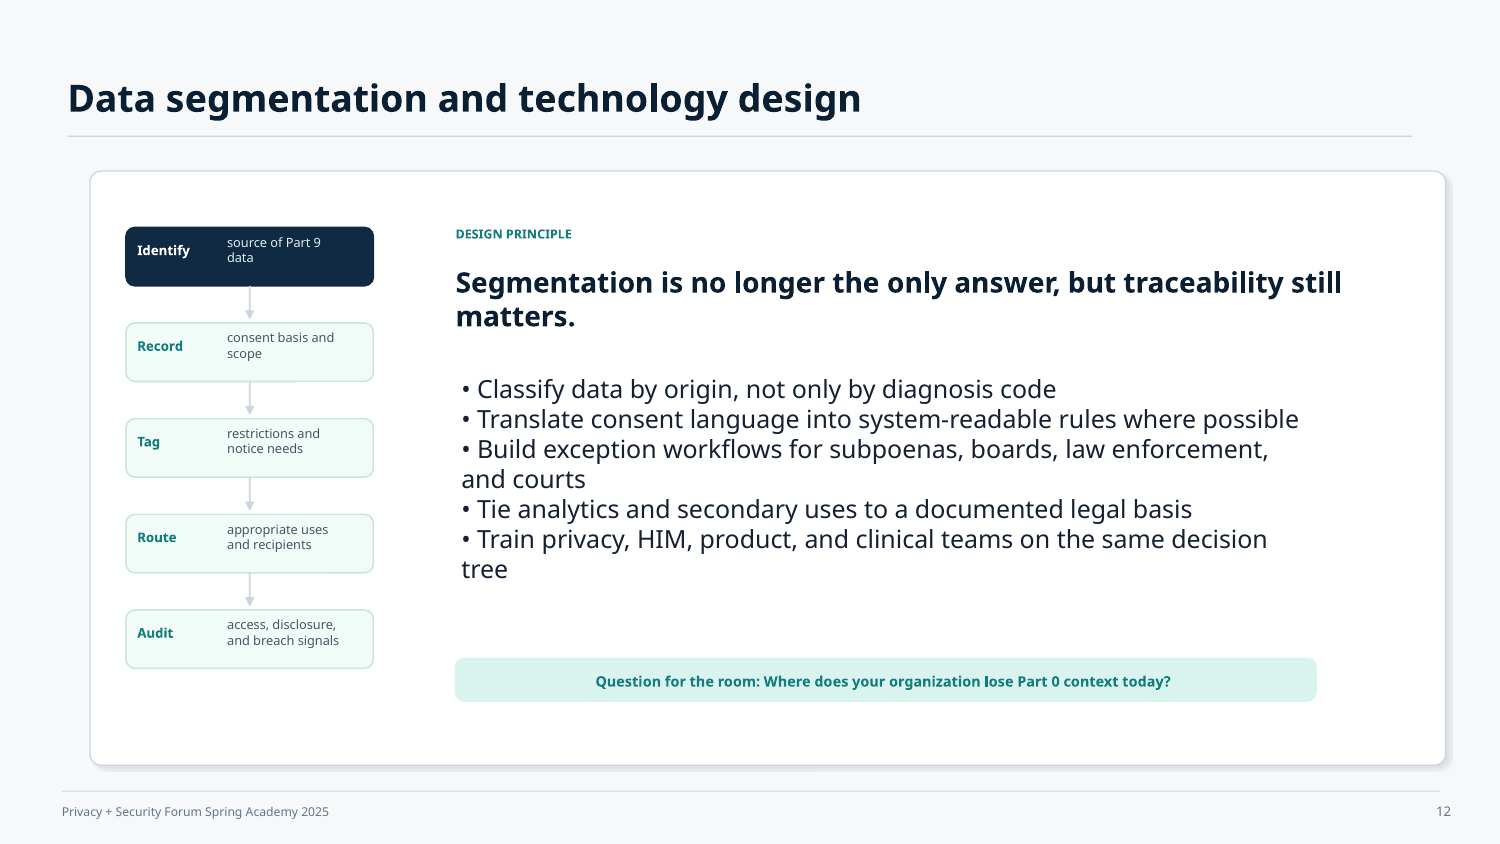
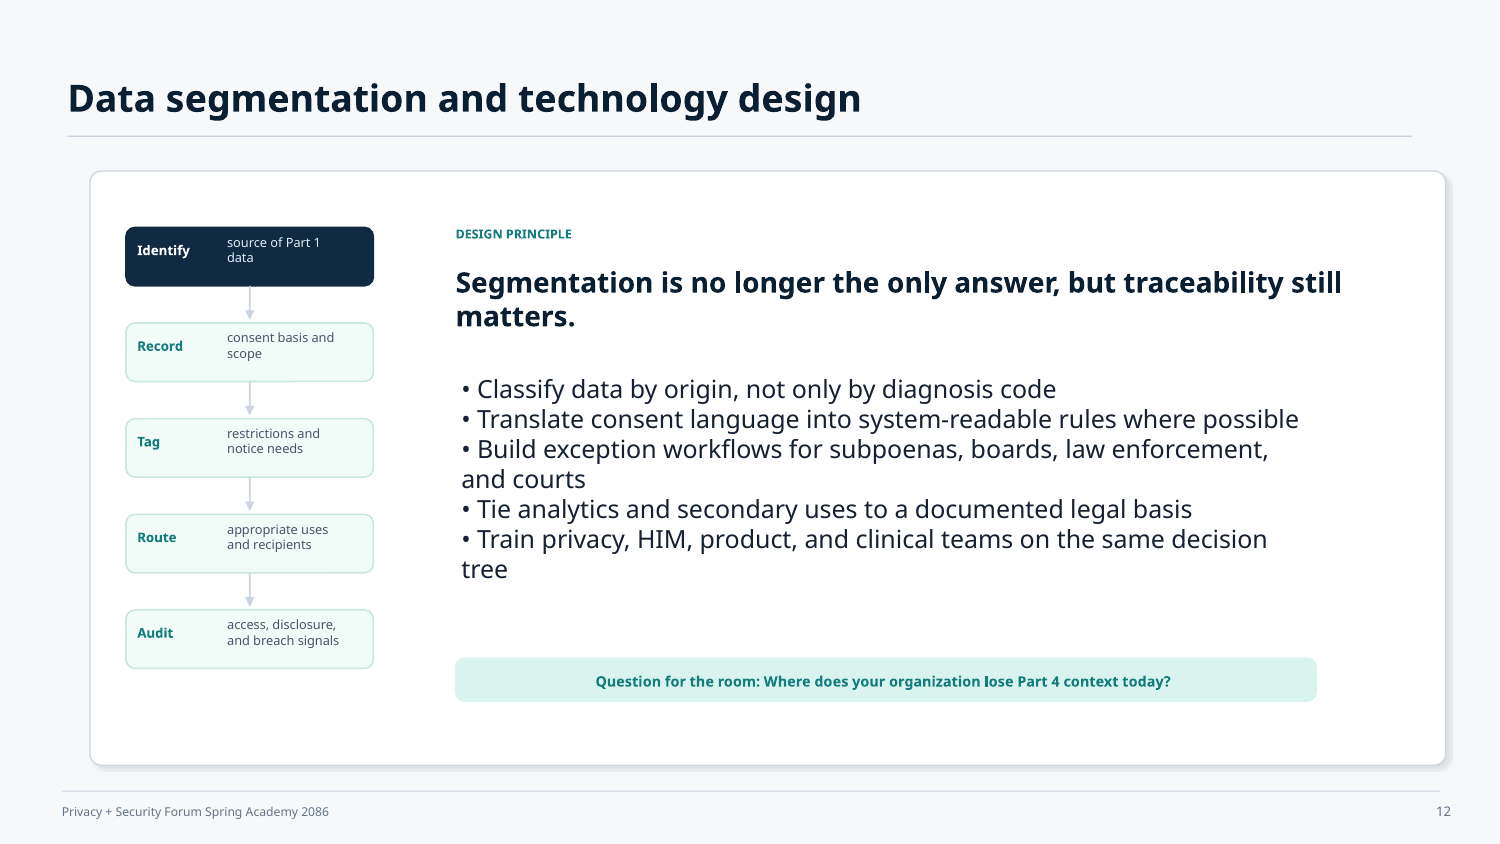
9: 9 -> 1 (317, 243)
0: 0 -> 4 (1056, 682)
2025: 2025 -> 2086 (315, 812)
